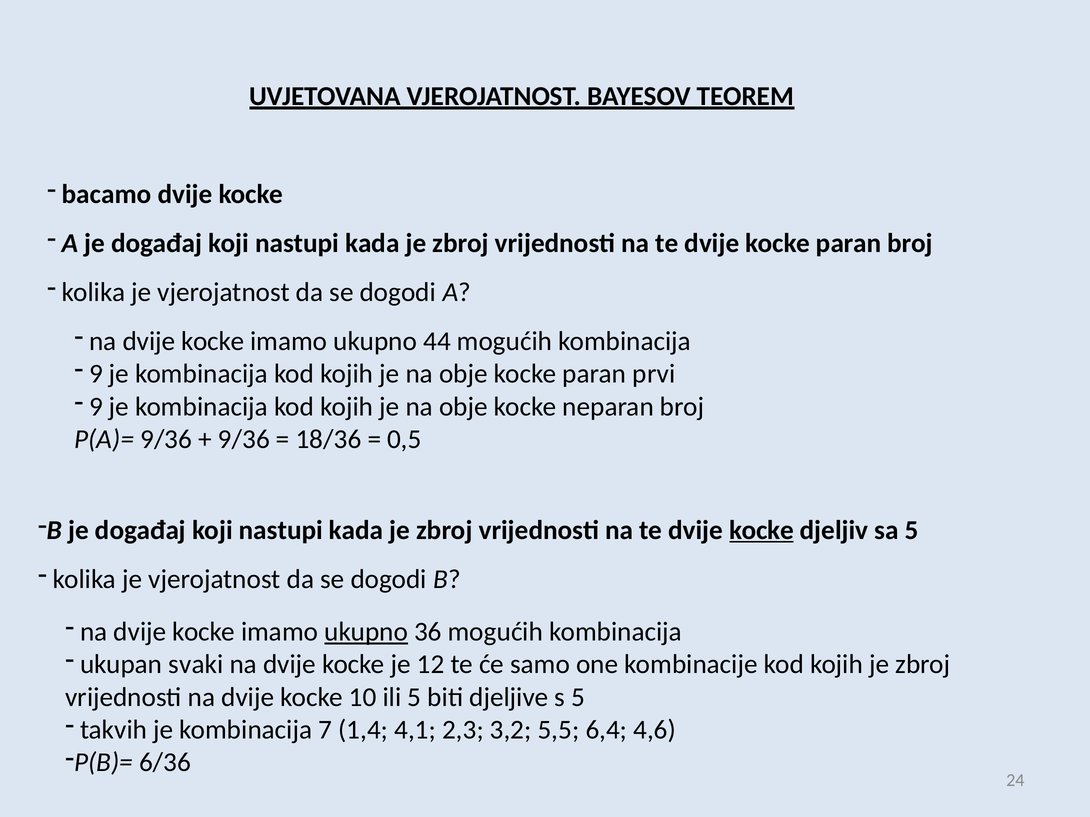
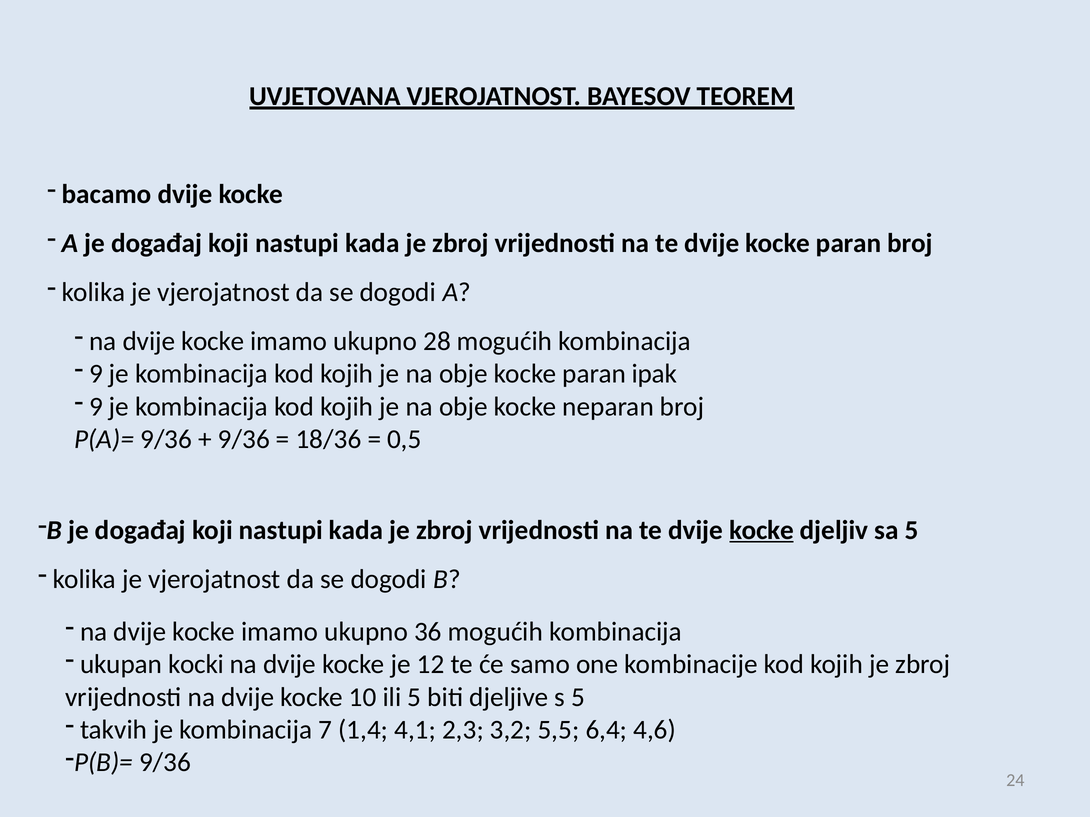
44: 44 -> 28 (437, 341)
prvi: prvi -> ipak (654, 374)
ukupno underline: present -> none (366, 632)
svaki: svaki -> kocki (196, 665)
P(B)= 6/36: 6/36 -> 9/36 (165, 763)
